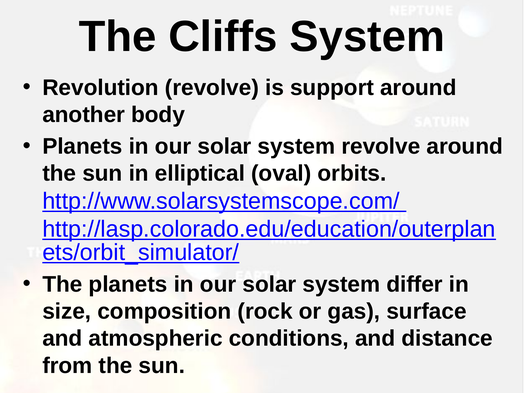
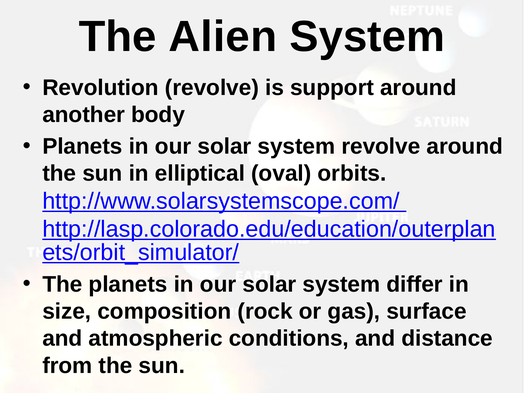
Cliffs: Cliffs -> Alien (223, 37)
